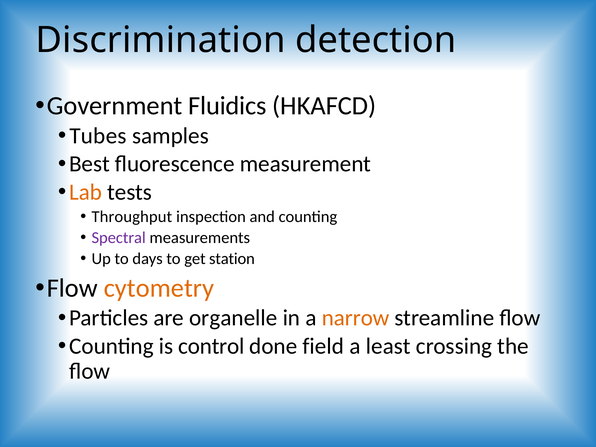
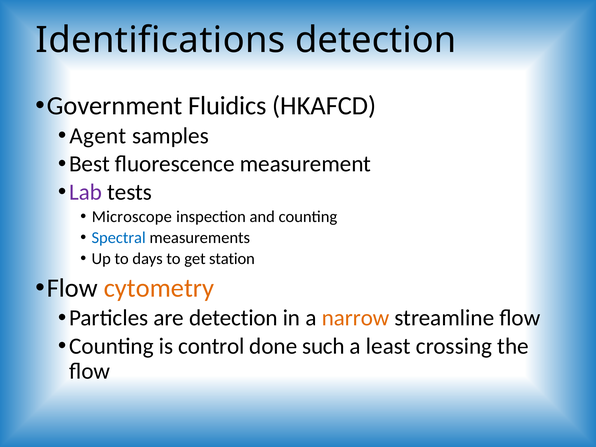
Discrimination: Discrimination -> Identifications (161, 40)
Tubes: Tubes -> Agent (98, 136)
Lab colour: orange -> purple (86, 192)
Throughput: Throughput -> Microscope (132, 217)
Spectral colour: purple -> blue (119, 238)
are organelle: organelle -> detection (233, 318)
field: field -> such (323, 346)
